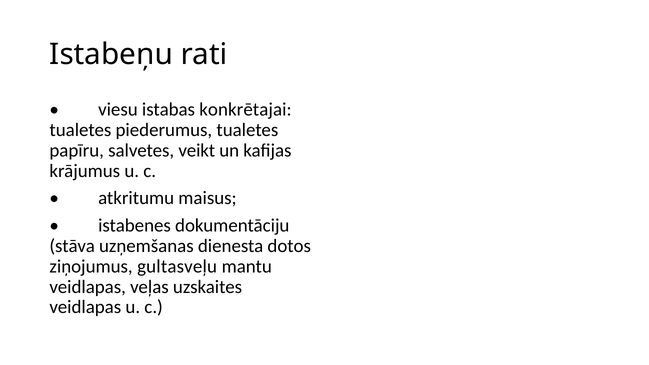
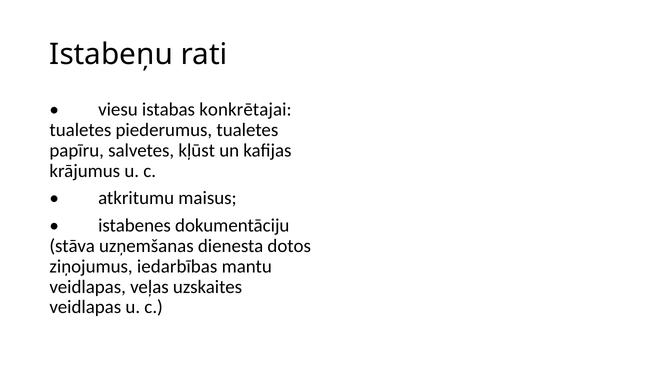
veikt: veikt -> kļūst (197, 151)
gultasveļu: gultasveļu -> iedarbības (177, 266)
